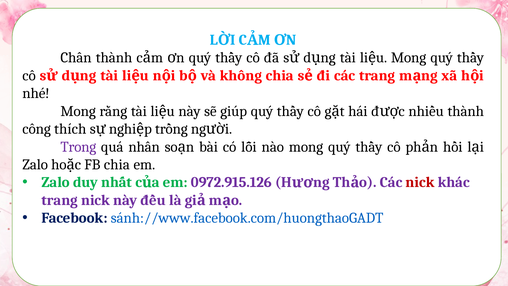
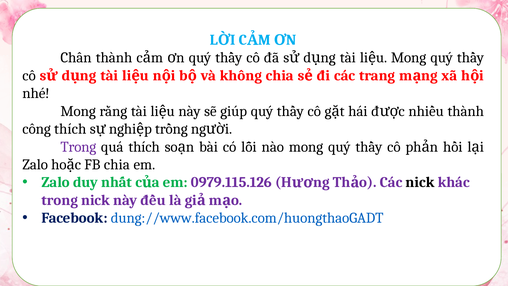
quá nhấn: nhấn -> thích (144, 147)
0972.915.126: 0972.915.126 -> 0979.115.126 (231, 182)
nick colour: red -> black (420, 182)
trang: trang -> trong (60, 200)
sánh://www.facebook.com/huongthaoGADT: sánh://www.facebook.com/huongthaoGADT -> dung://www.facebook.com/huongthaoGADT (247, 218)
